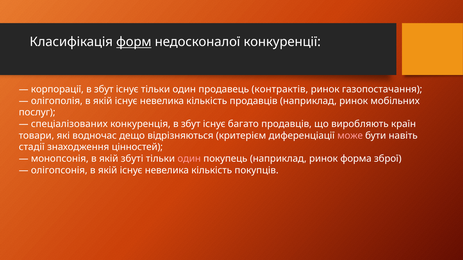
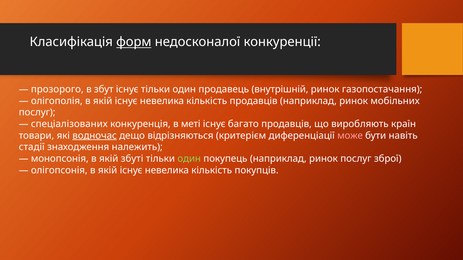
корпорації: корпорації -> прозорого (57, 89)
контрактів: контрактів -> внутрішній (280, 89)
конкуренція в збут: збут -> меті (191, 124)
водночас underline: none -> present (95, 136)
цінностей: цінностей -> належить (137, 147)
один colour: pink -> light green (189, 159)
ринок форма: форма -> послуг (356, 159)
